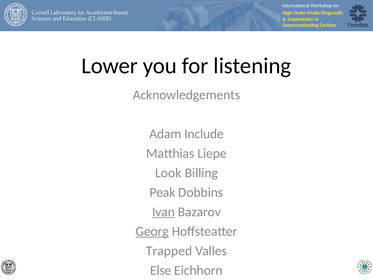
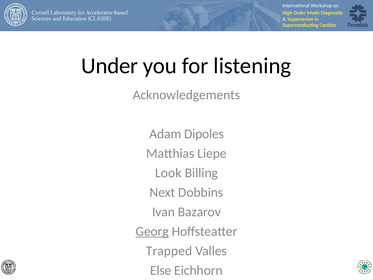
Lower: Lower -> Under (110, 66)
Include: Include -> Dipoles (204, 134)
Peak: Peak -> Next (162, 192)
Ivan underline: present -> none (163, 212)
